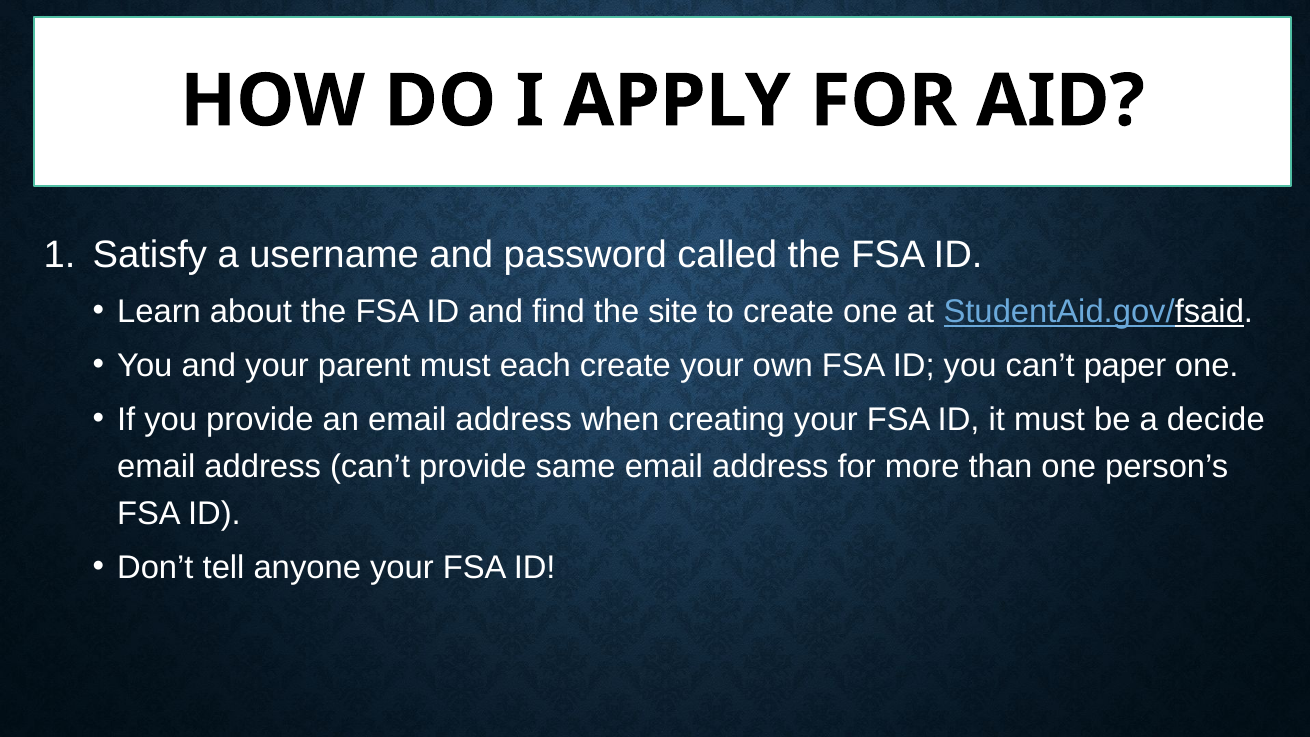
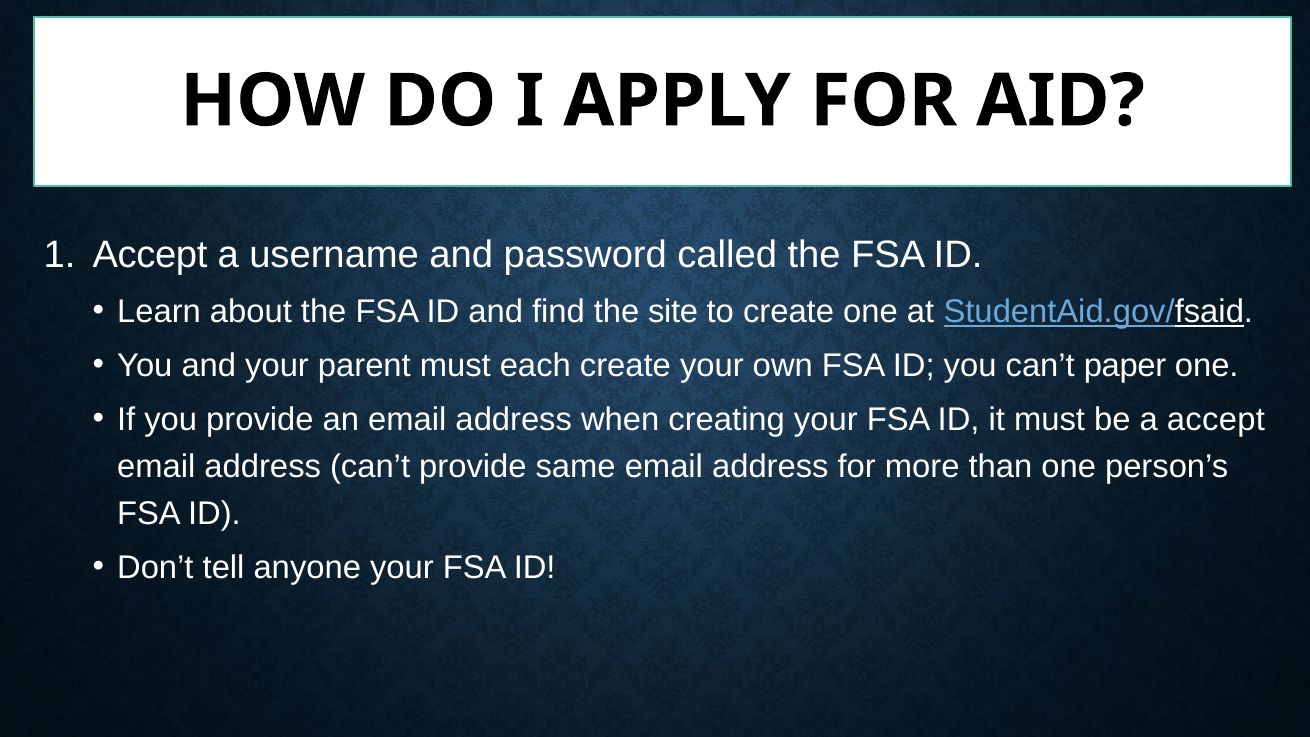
Satisfy: Satisfy -> Accept (150, 254)
a decide: decide -> accept (1216, 419)
